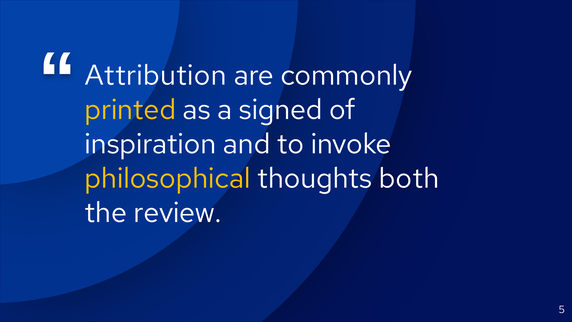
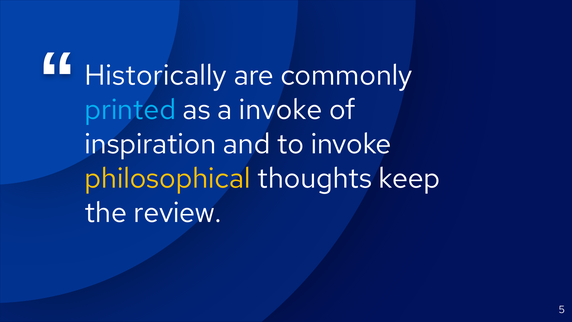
Attribution: Attribution -> Historically (156, 75)
printed colour: yellow -> light blue (130, 110)
a signed: signed -> invoke (281, 110)
both: both -> keep (409, 178)
